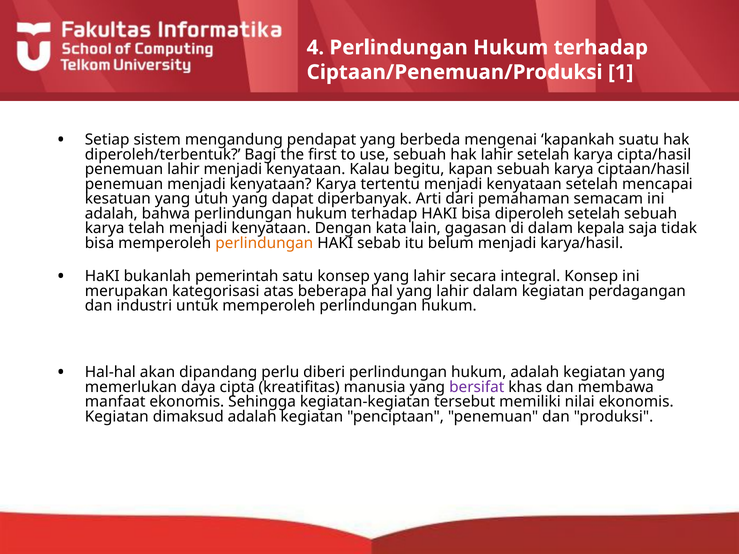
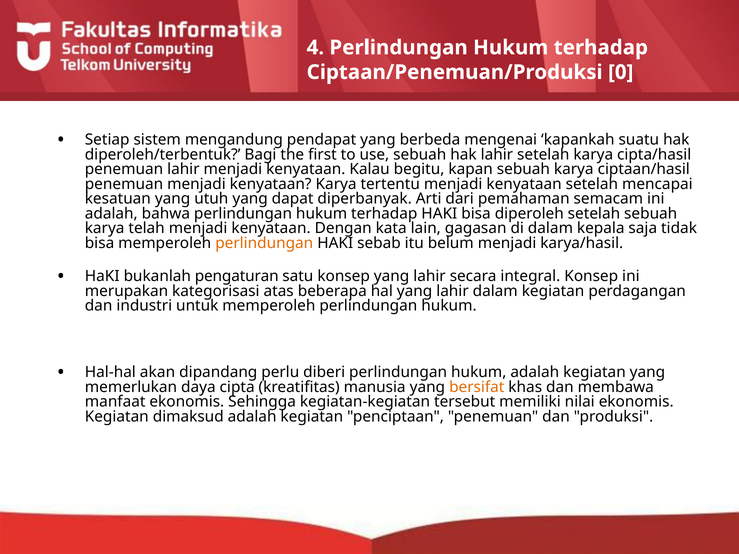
1: 1 -> 0 (621, 72)
pemerintah: pemerintah -> pengaturan (237, 276)
bersifat colour: purple -> orange (477, 387)
